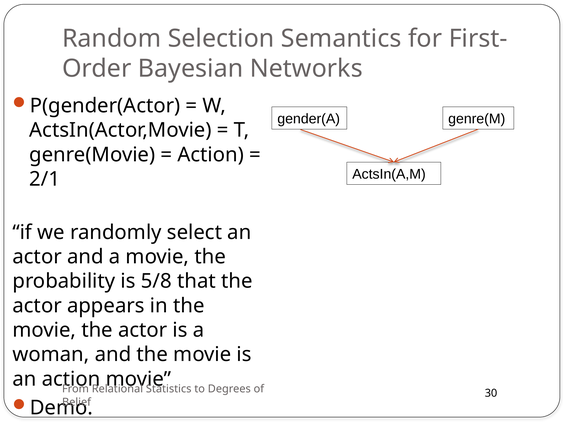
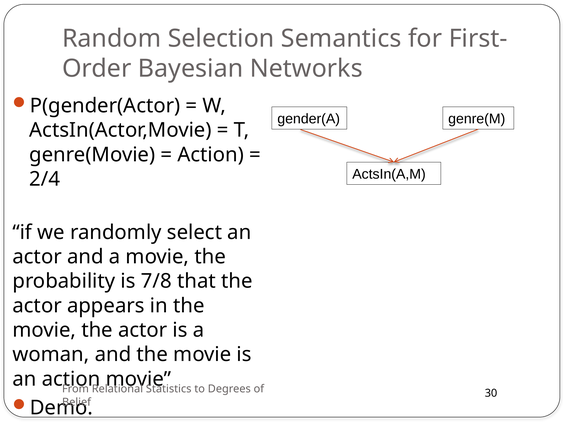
2/1: 2/1 -> 2/4 (45, 179)
5/8: 5/8 -> 7/8 (156, 281)
